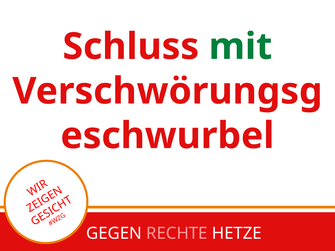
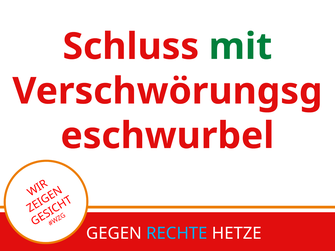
RECHTE colour: pink -> light blue (177, 233)
